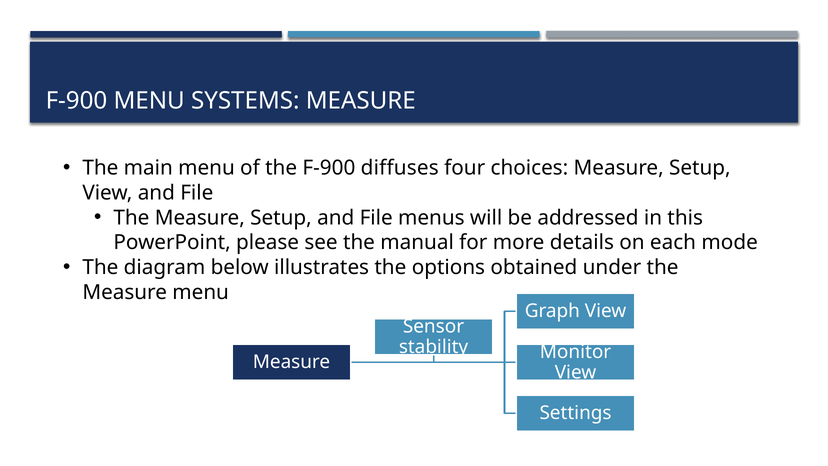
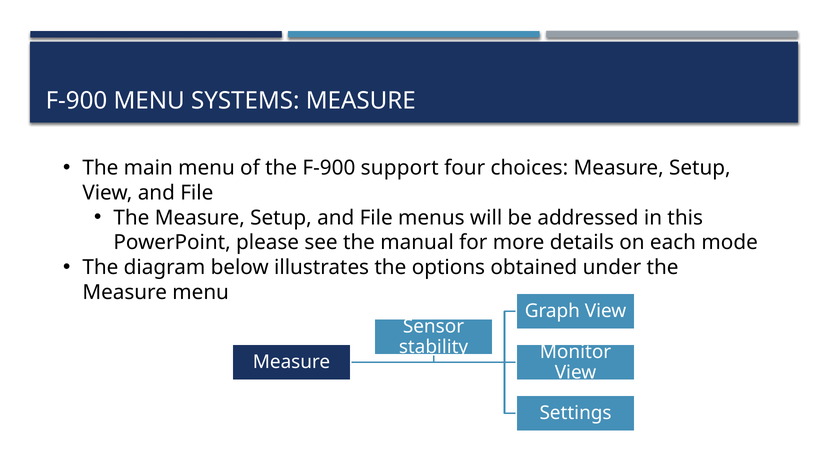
diffuses: diffuses -> support (400, 168)
